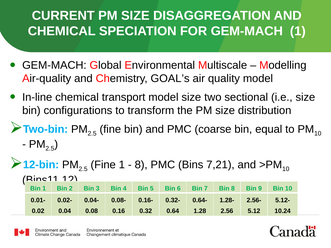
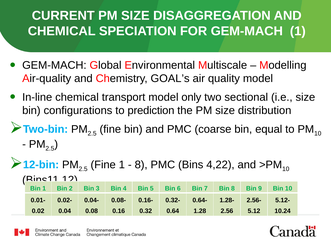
model size: size -> only (191, 97)
transform: transform -> prediction (151, 111)
7,21: 7,21 -> 4,22 (220, 165)
